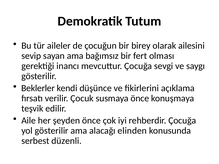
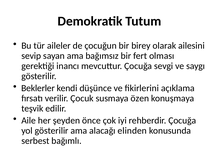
susmaya önce: önce -> özen (140, 98)
düzenli: düzenli -> bağımlı (67, 141)
